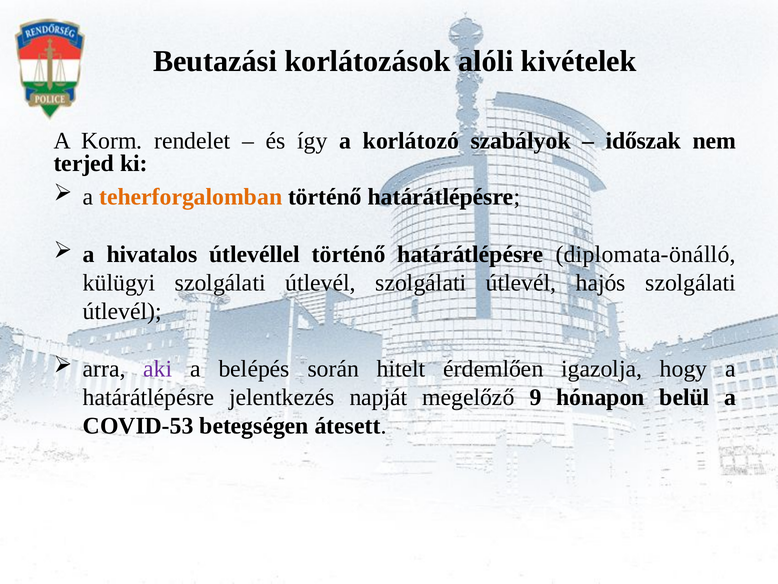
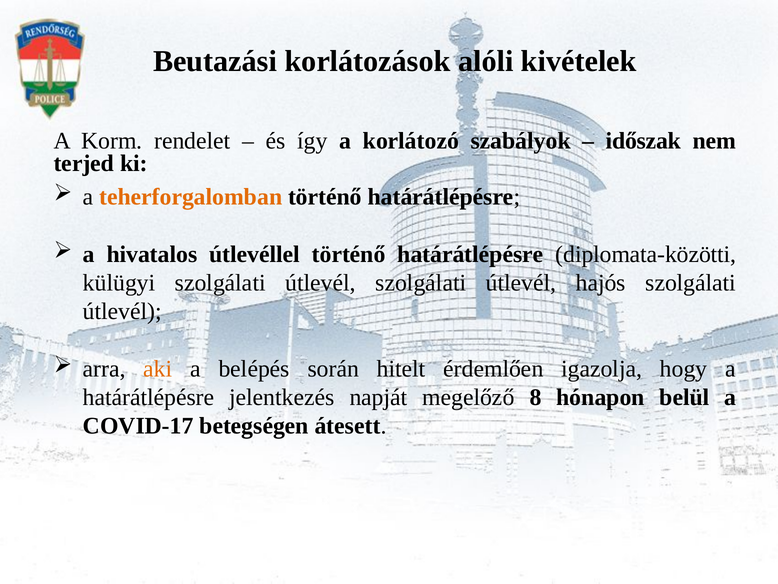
diplomata-önálló: diplomata-önálló -> diplomata-közötti (646, 254)
aki colour: purple -> orange (158, 368)
9: 9 -> 8 (536, 397)
COVID-53: COVID-53 -> COVID-17 (138, 426)
